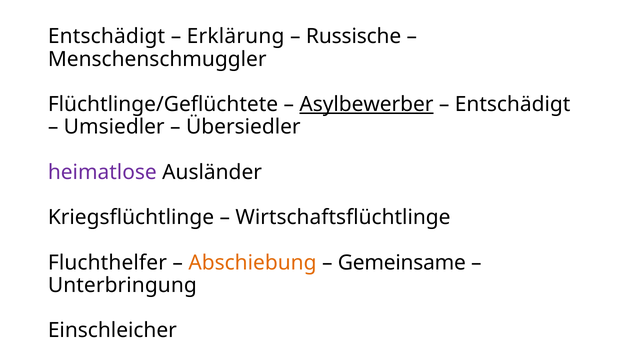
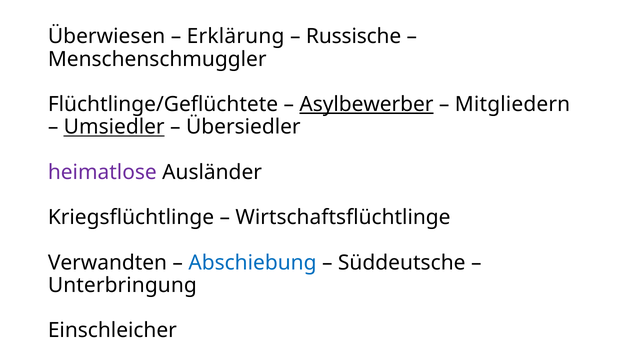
Entschädigt: Entschädigt -> Überwiesen (107, 37)
Entschädigt: Entschädigt -> Mitgliedern (512, 104)
Umsiedler underline: none -> present (114, 127)
Fluchthelfer: Fluchthelfer -> Verwandten (107, 263)
Abschiebung colour: orange -> blue (252, 263)
Gemeinsame: Gemeinsame -> Süddeutsche (402, 263)
